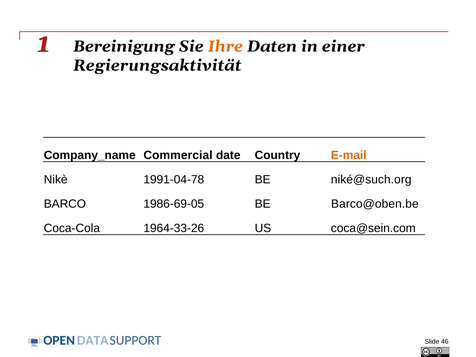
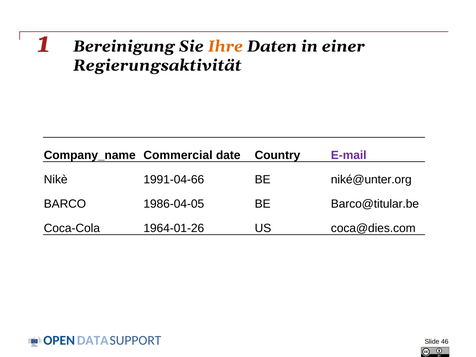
E-mail colour: orange -> purple (349, 155)
1991-04-78: 1991-04-78 -> 1991-04-66 (174, 180)
niké@such.org: niké@such.org -> niké@unter.org (371, 180)
1986-69-05: 1986-69-05 -> 1986-04-05 (174, 204)
Barco@oben.be: Barco@oben.be -> Barco@titular.be (375, 204)
1964-33-26: 1964-33-26 -> 1964-01-26 (174, 228)
coca@sein.com: coca@sein.com -> coca@dies.com (373, 228)
